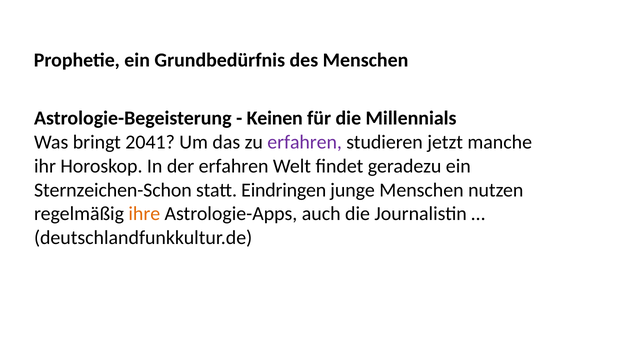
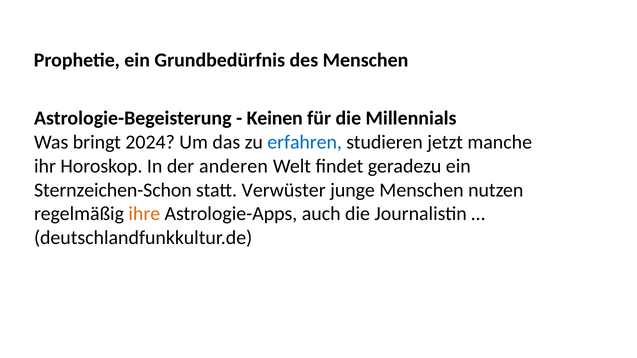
2041: 2041 -> 2024 (150, 142)
erfahren colour: purple -> blue (305, 142)
der erfahren: erfahren -> anderen (233, 166)
Eindringen: Eindringen -> Verwüster (284, 190)
